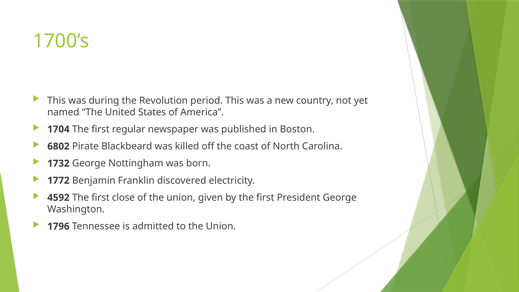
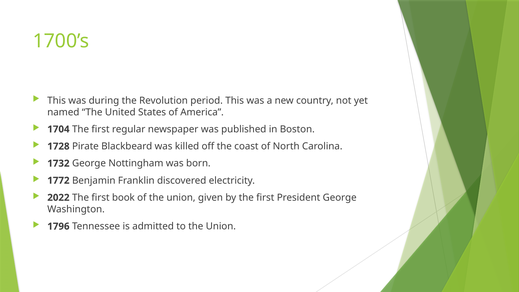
6802: 6802 -> 1728 (58, 146)
4592: 4592 -> 2022 (58, 198)
close: close -> book (123, 198)
